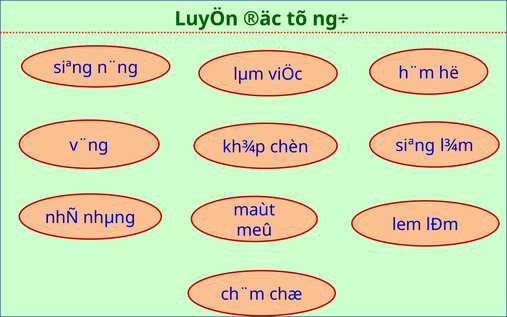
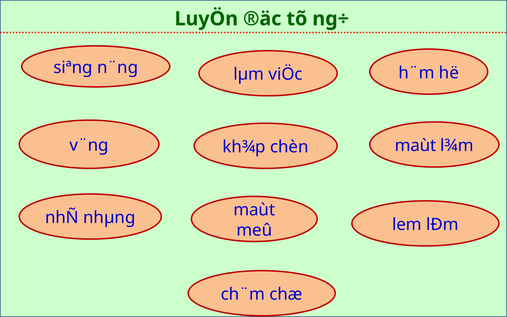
chèn siªng: siªng -> maùt (416, 146)
